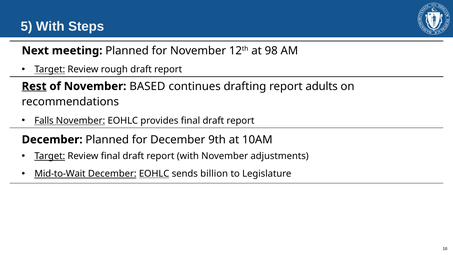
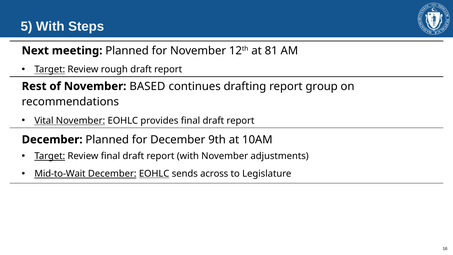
98: 98 -> 81 (271, 51)
Rest underline: present -> none (34, 86)
adults: adults -> group (322, 86)
Falls: Falls -> Vital (44, 121)
billion: billion -> across (214, 174)
